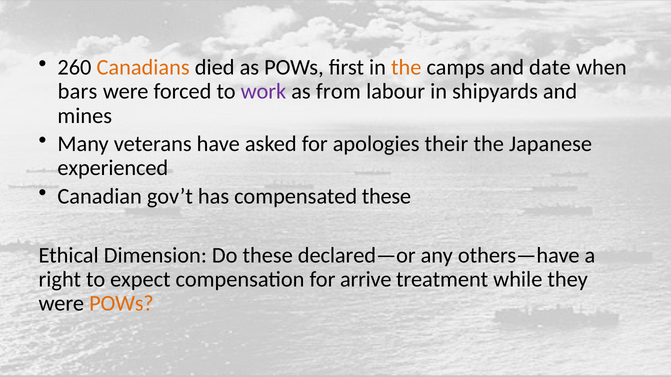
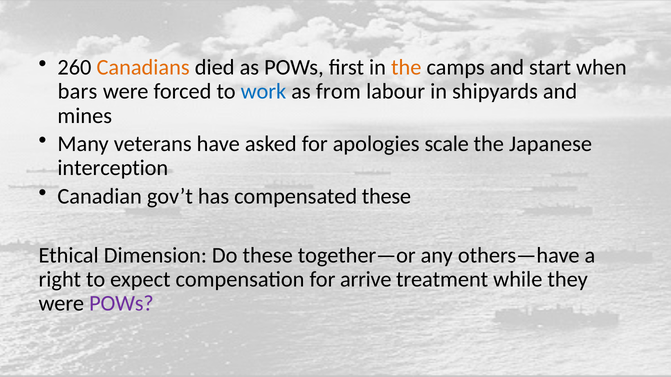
date: date -> start (550, 68)
work colour: purple -> blue (263, 92)
their: their -> scale (447, 144)
experienced: experienced -> interception (113, 168)
declared—or: declared—or -> together—or (357, 255)
POWs colour: orange -> purple (121, 304)
